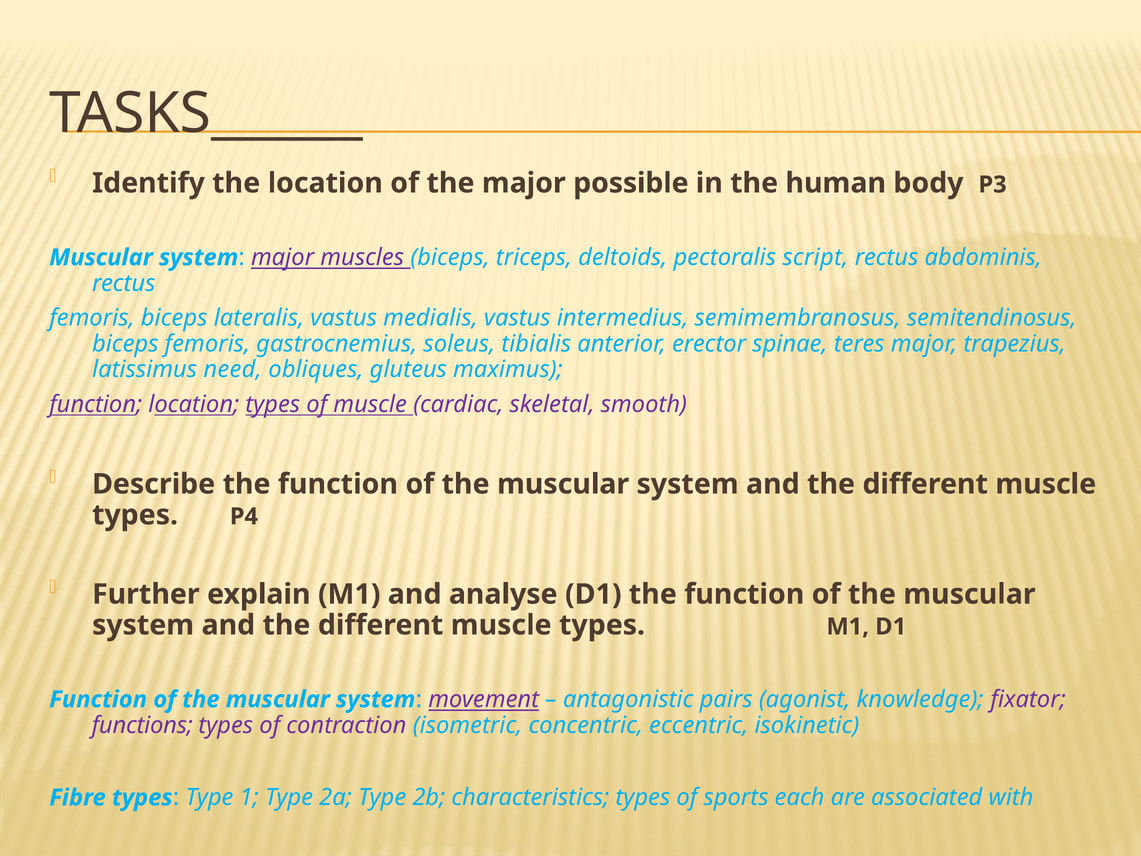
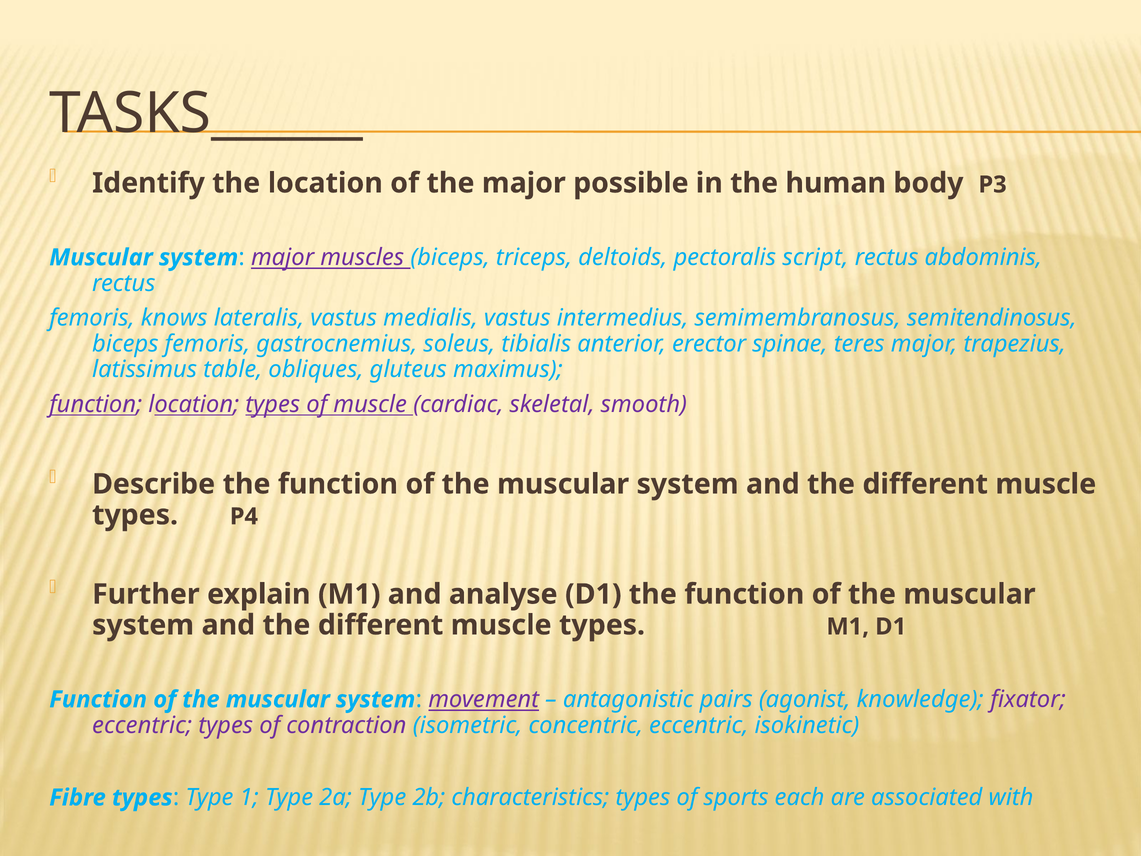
femoris biceps: biceps -> knows (174, 318)
need: need -> table (233, 369)
functions: functions -> eccentric (142, 725)
